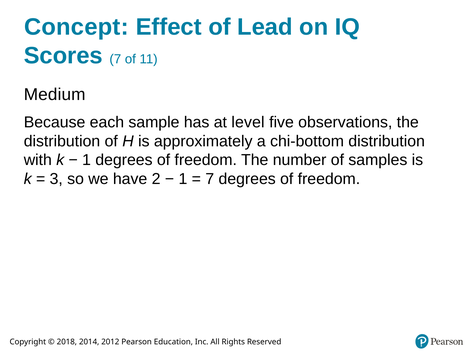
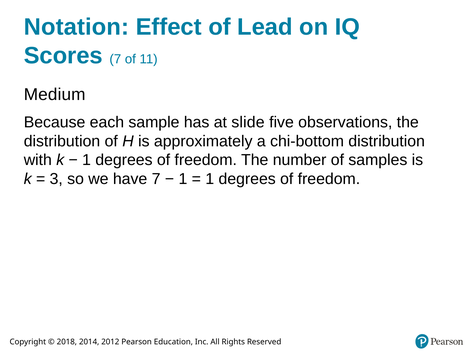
Concept: Concept -> Notation (76, 27)
level: level -> slide (248, 122)
have 2: 2 -> 7 (156, 179)
7: 7 -> 1 (210, 179)
